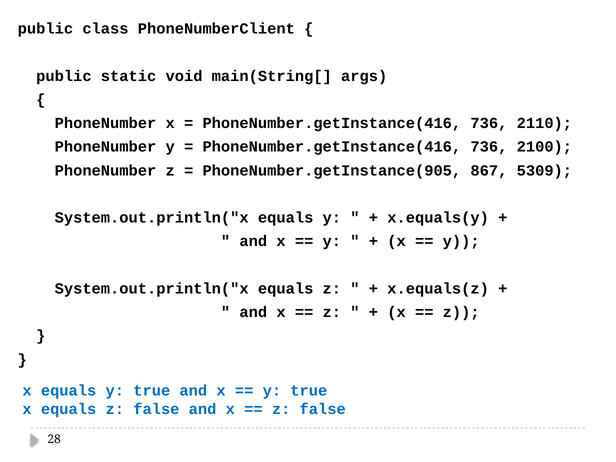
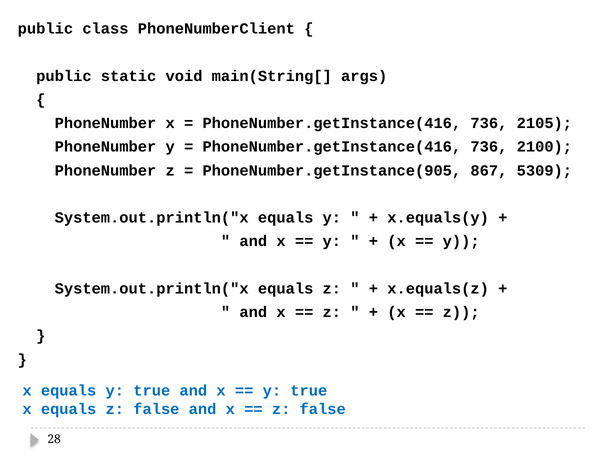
2110: 2110 -> 2105 (544, 123)
